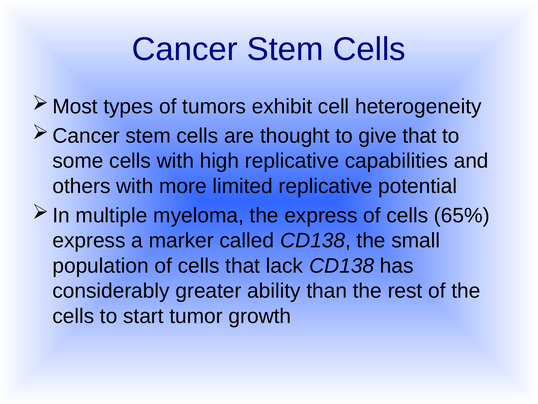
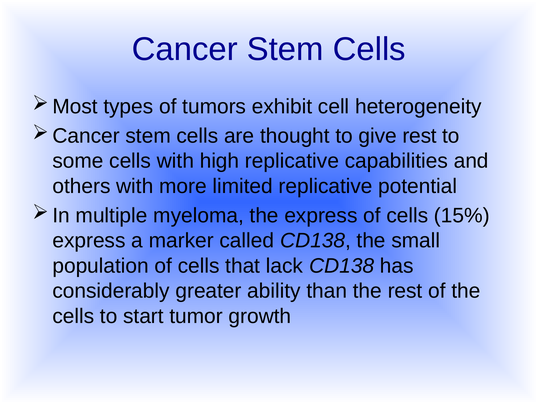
give that: that -> rest (420, 136)
65%: 65% -> 15% (462, 215)
